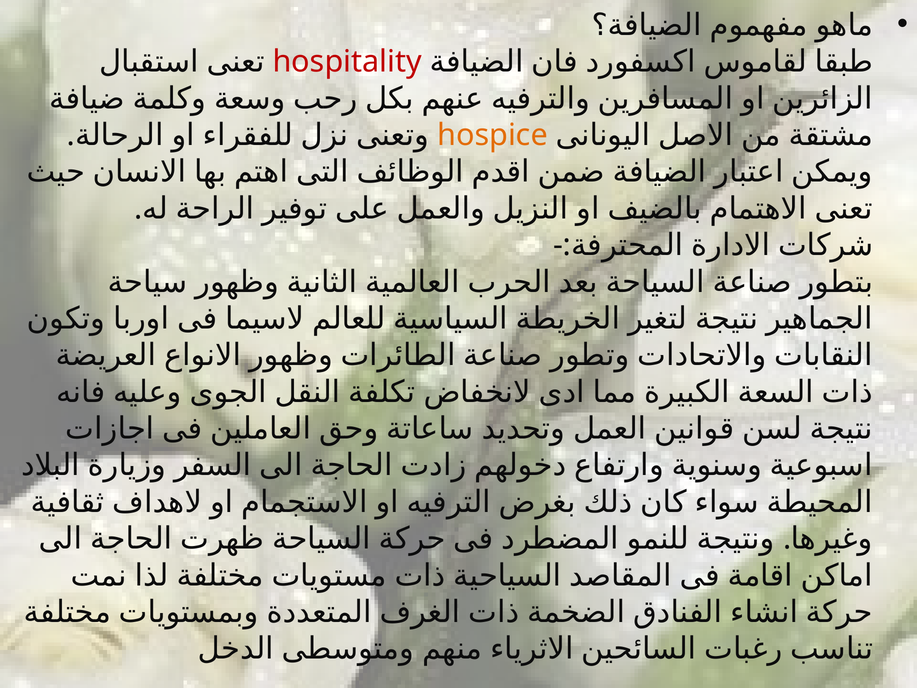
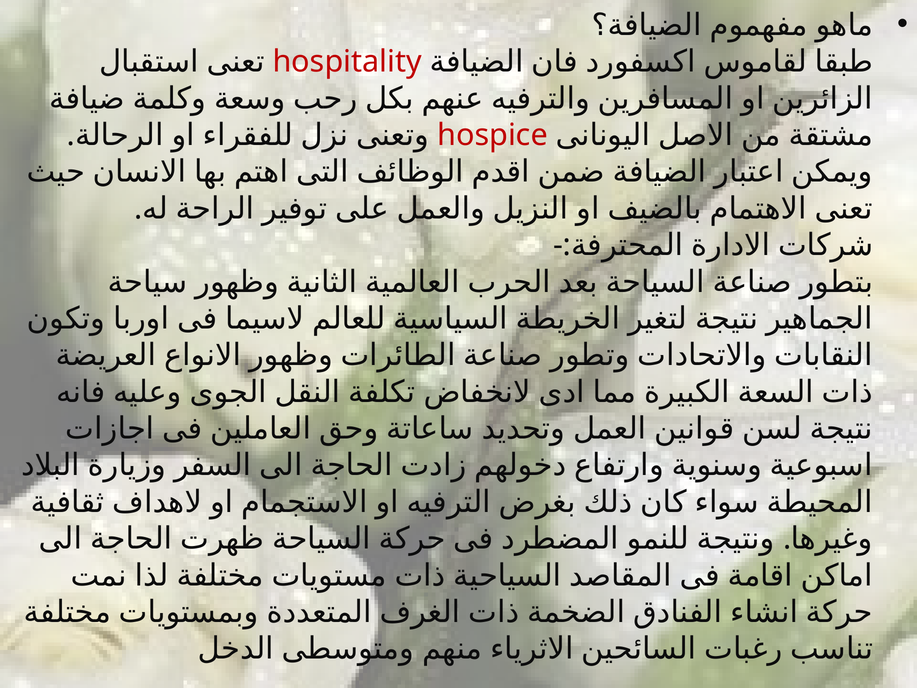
hospice colour: orange -> red (493, 135)
